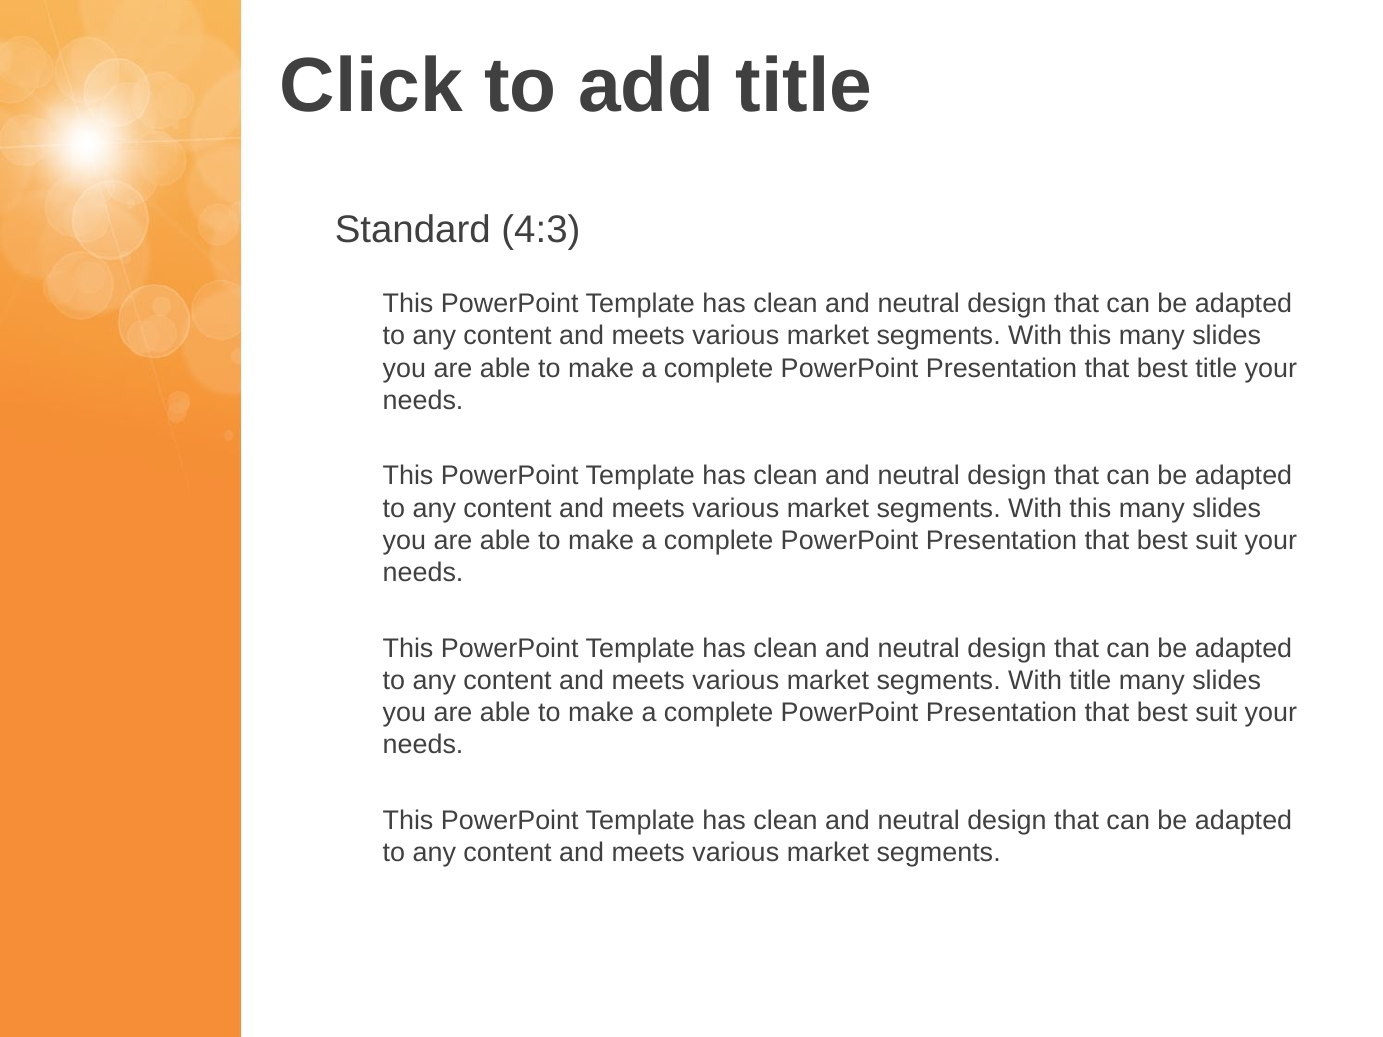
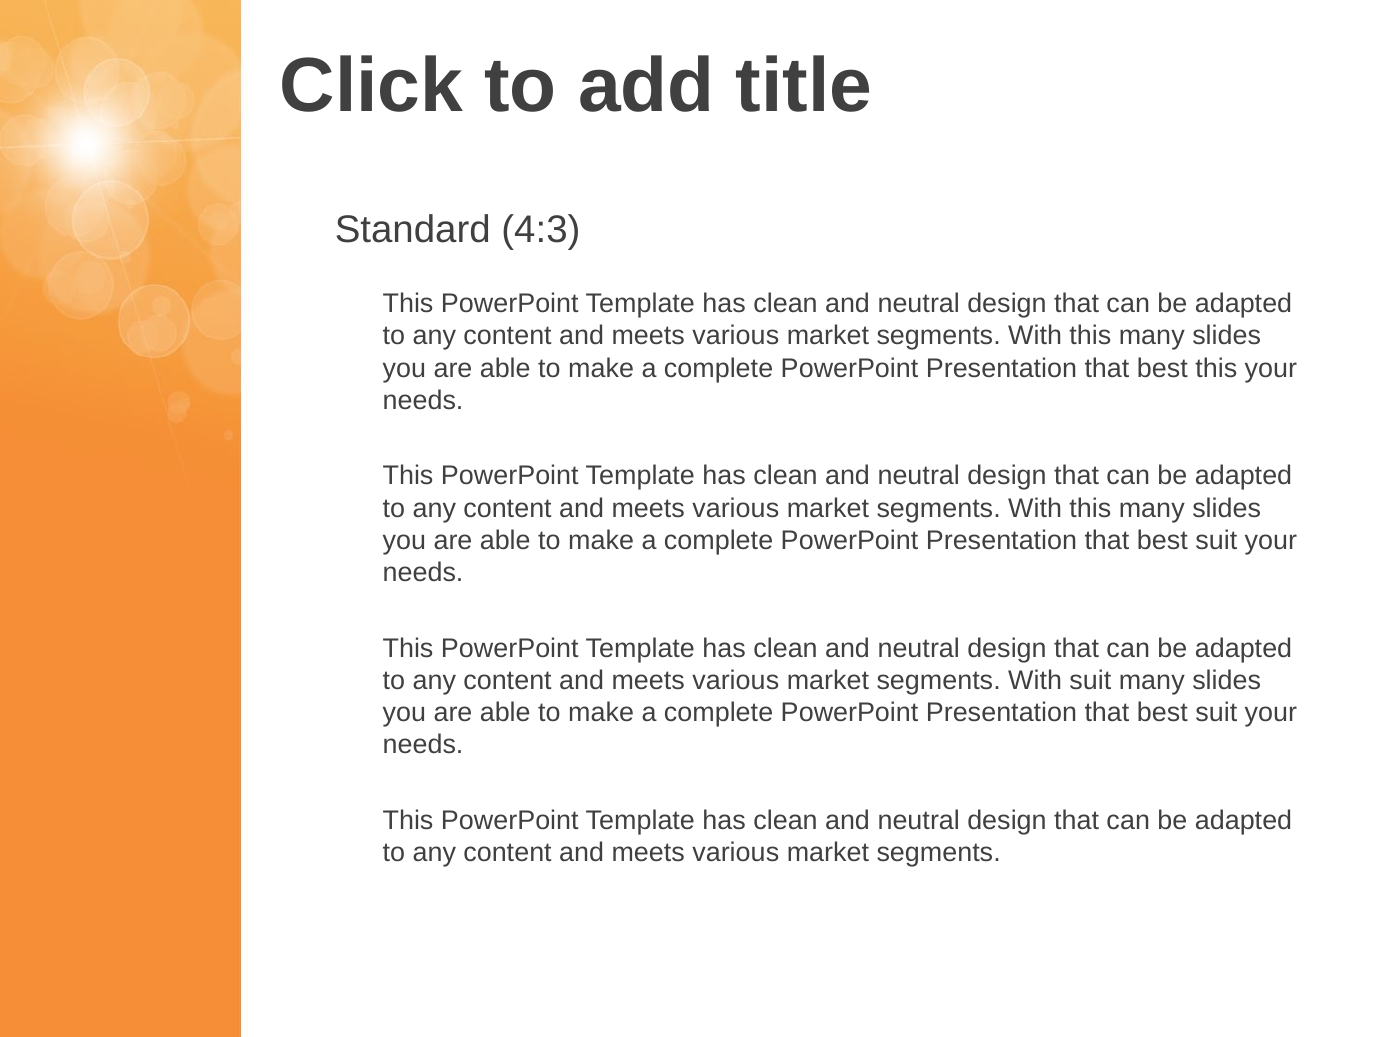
best title: title -> this (1216, 368)
With title: title -> suit (1090, 681)
